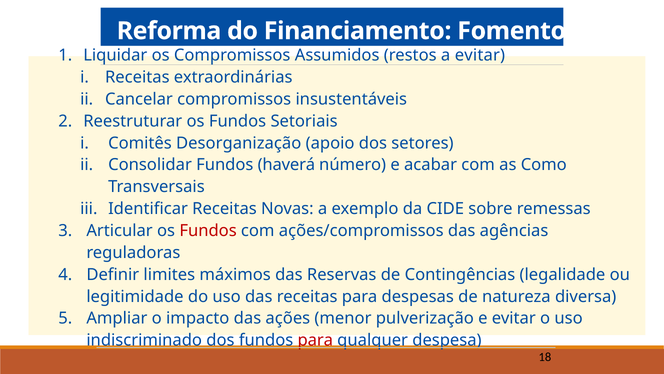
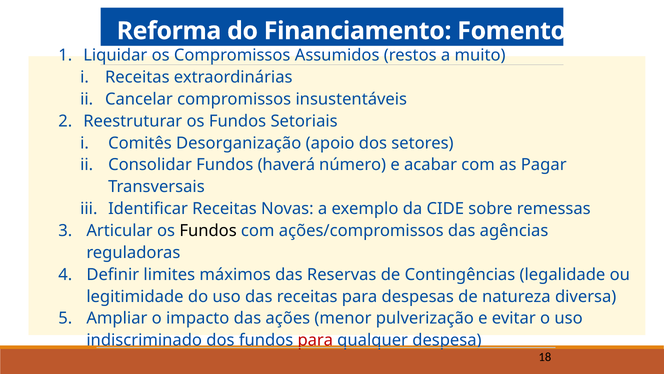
a evitar: evitar -> muito (480, 55)
Como: Como -> Pagar (544, 165)
Fundos colour: red -> black (208, 230)
